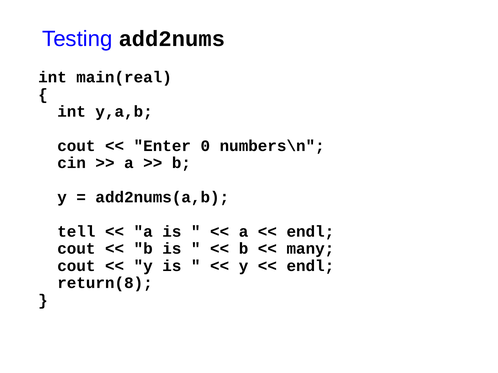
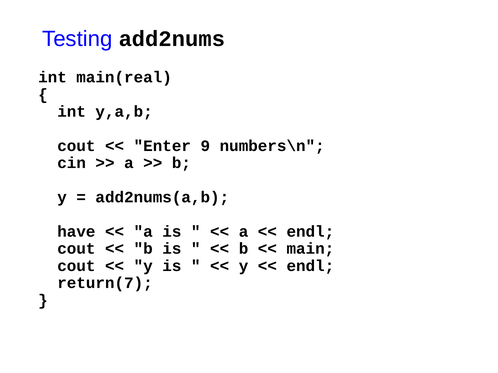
0: 0 -> 9 (205, 146)
tell: tell -> have (76, 232)
many: many -> main (310, 249)
return(8: return(8 -> return(7 (105, 283)
